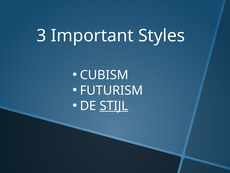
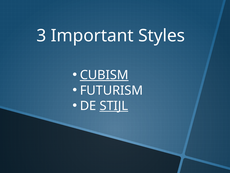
CUBISM underline: none -> present (104, 75)
